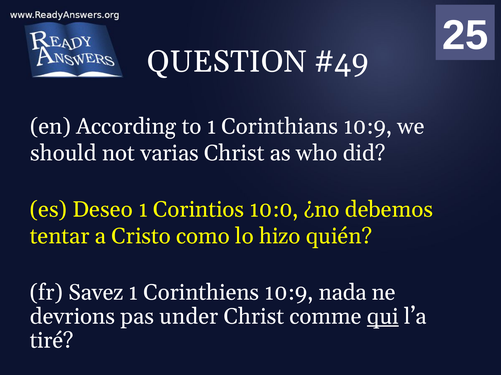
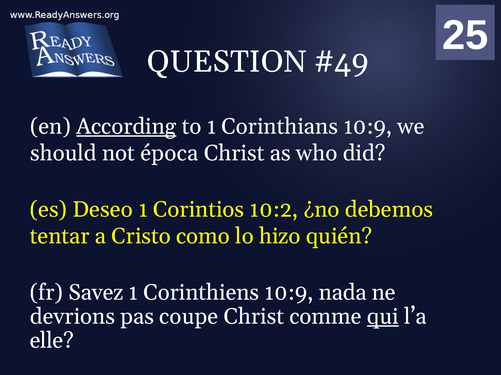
According underline: none -> present (126, 127)
varias: varias -> época (169, 153)
10:0: 10:0 -> 10:2 (274, 210)
under: under -> coupe (189, 317)
tiré: tiré -> elle (52, 341)
